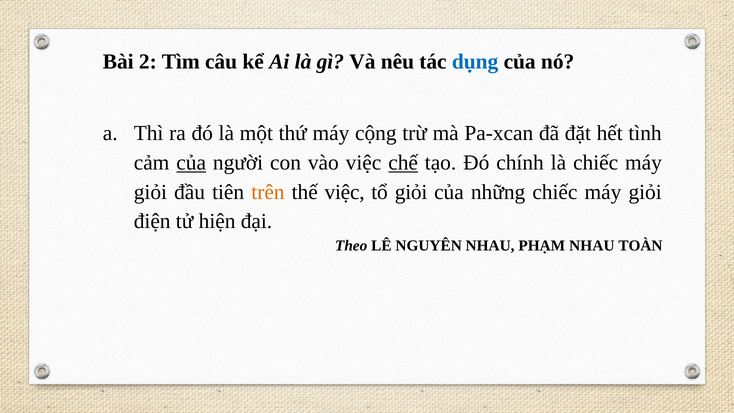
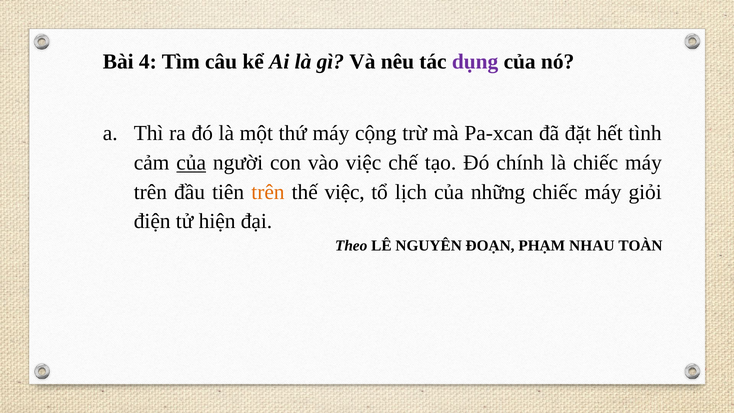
2: 2 -> 4 (148, 62)
dụng colour: blue -> purple (475, 62)
chế underline: present -> none (403, 163)
giỏi: giỏi -> trên (150, 192)
tổ giỏi: giỏi -> lịch (411, 192)
NGUYÊN NHAU: NHAU -> ĐOẠN (490, 245)
